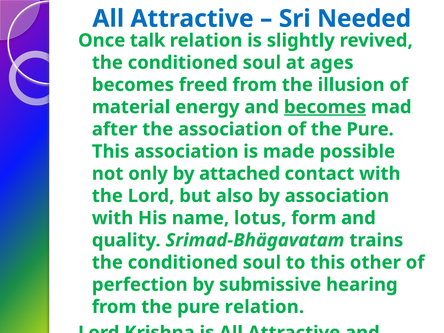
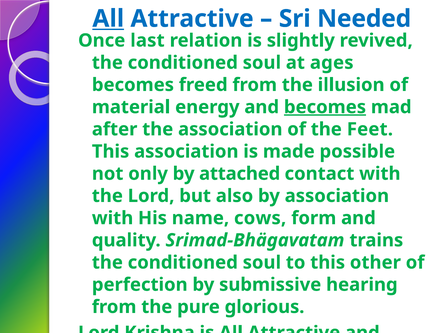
All underline: none -> present (108, 19)
talk: talk -> last (147, 40)
of the Pure: Pure -> Feet (370, 129)
lotus: lotus -> cows (260, 218)
pure relation: relation -> glorious (265, 307)
